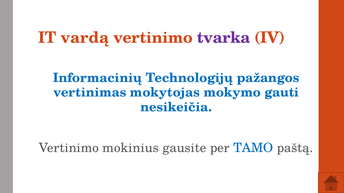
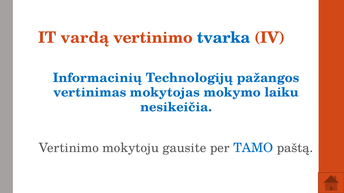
tvarka colour: purple -> blue (224, 38)
gauti: gauti -> laiku (282, 93)
mokinius: mokinius -> mokytoju (131, 148)
